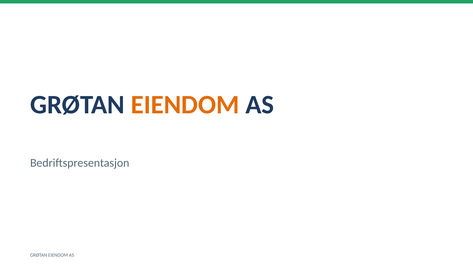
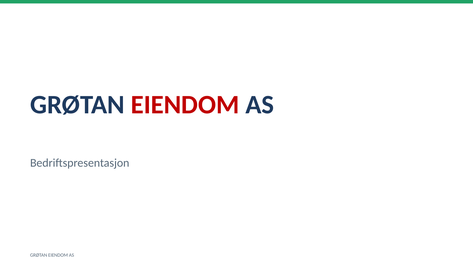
EIENDOM colour: orange -> red (185, 105)
